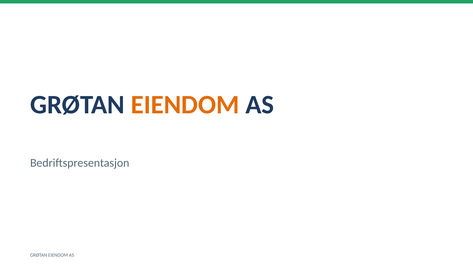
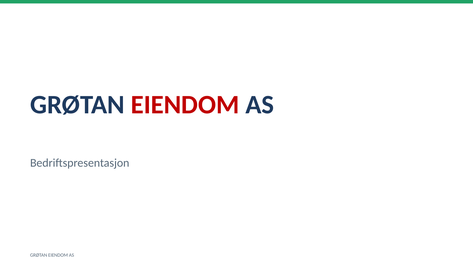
EIENDOM colour: orange -> red (185, 105)
